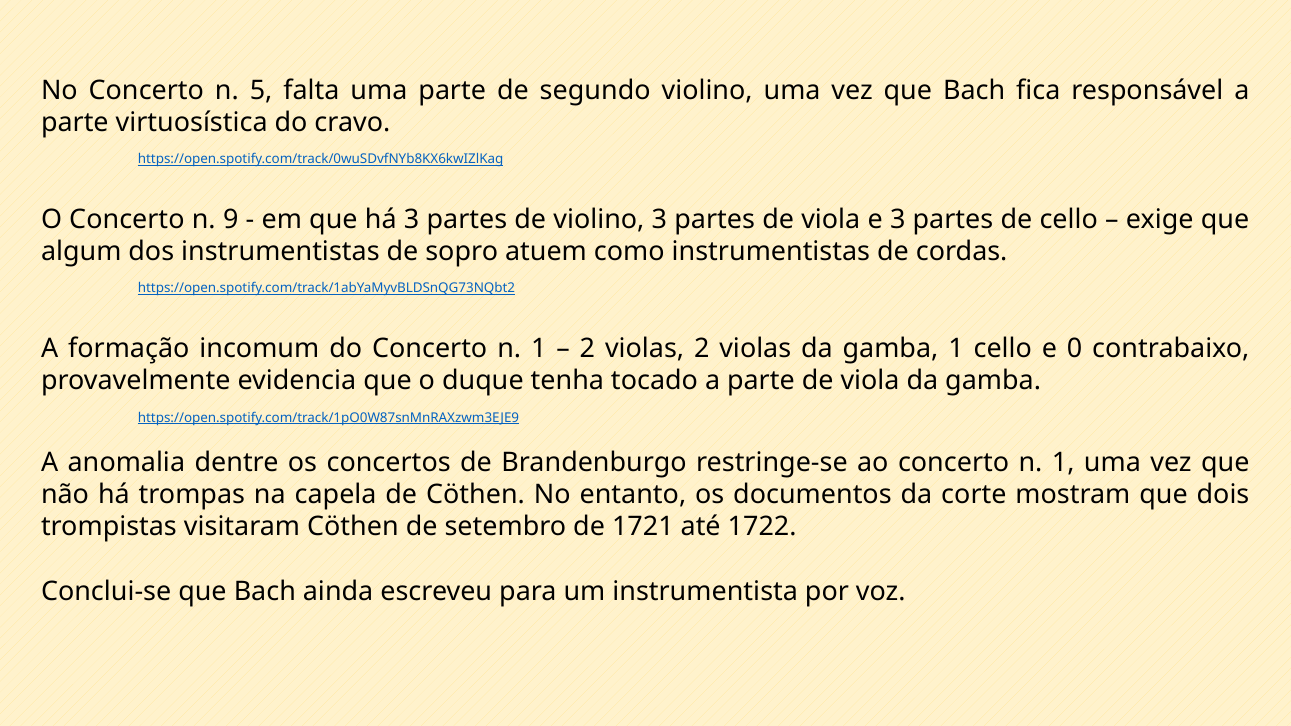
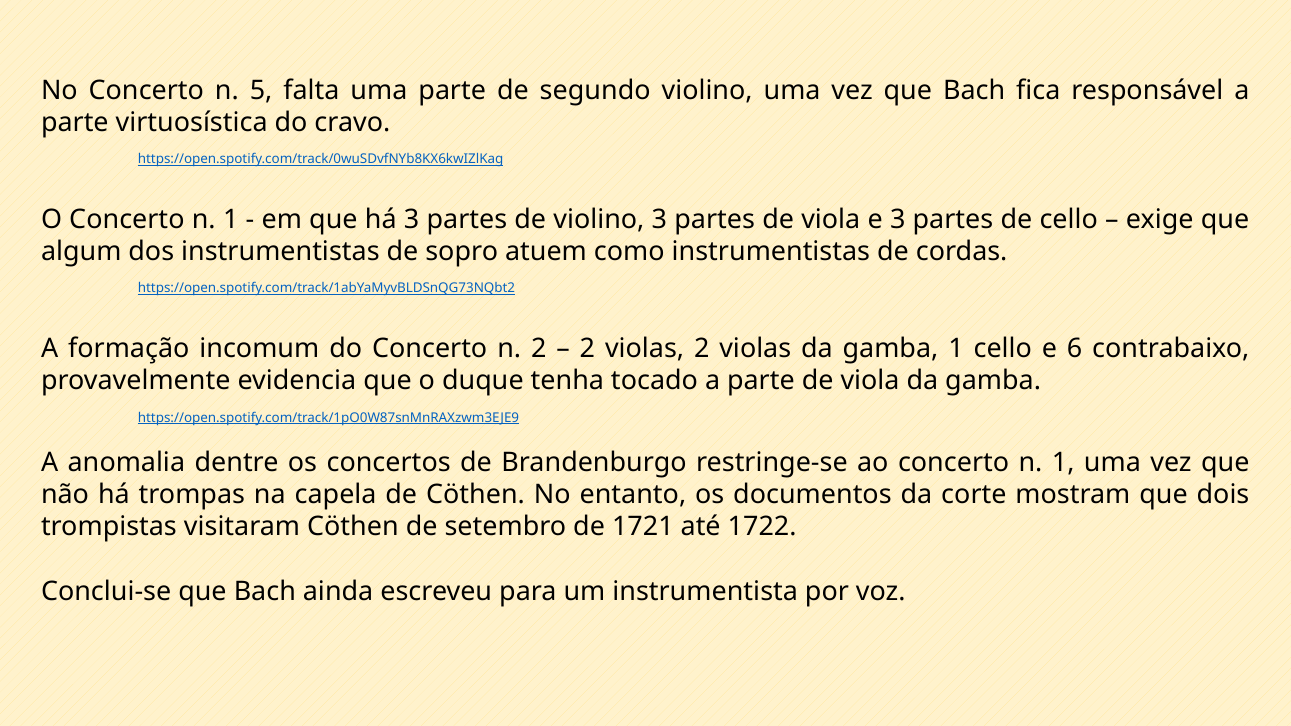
O Concerto n 9: 9 -> 1 (231, 220)
do Concerto n 1: 1 -> 2 (539, 349)
0: 0 -> 6 (1075, 349)
